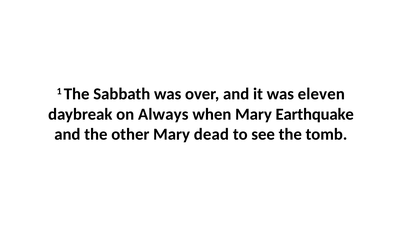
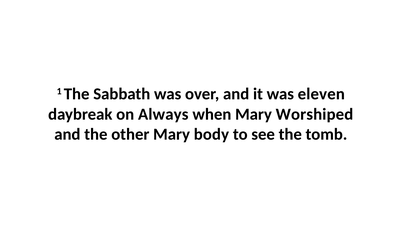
Earthquake: Earthquake -> Worshiped (315, 114)
dead: dead -> body (211, 134)
